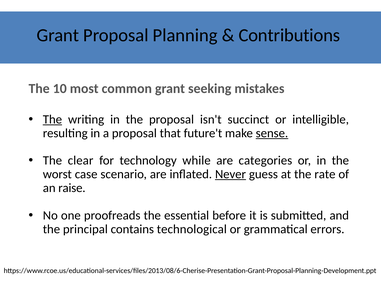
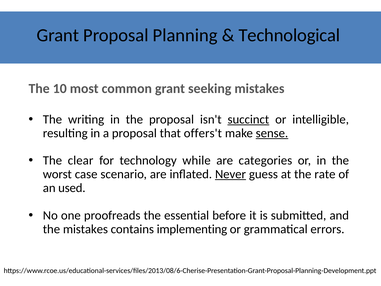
Contributions: Contributions -> Technological (289, 35)
The underline: present -> none (52, 119)
succinct underline: none -> present (248, 119)
future't: future't -> offers't (203, 133)
raise: raise -> used (72, 188)
the principal: principal -> mistakes (85, 229)
technological: technological -> implementing (192, 229)
